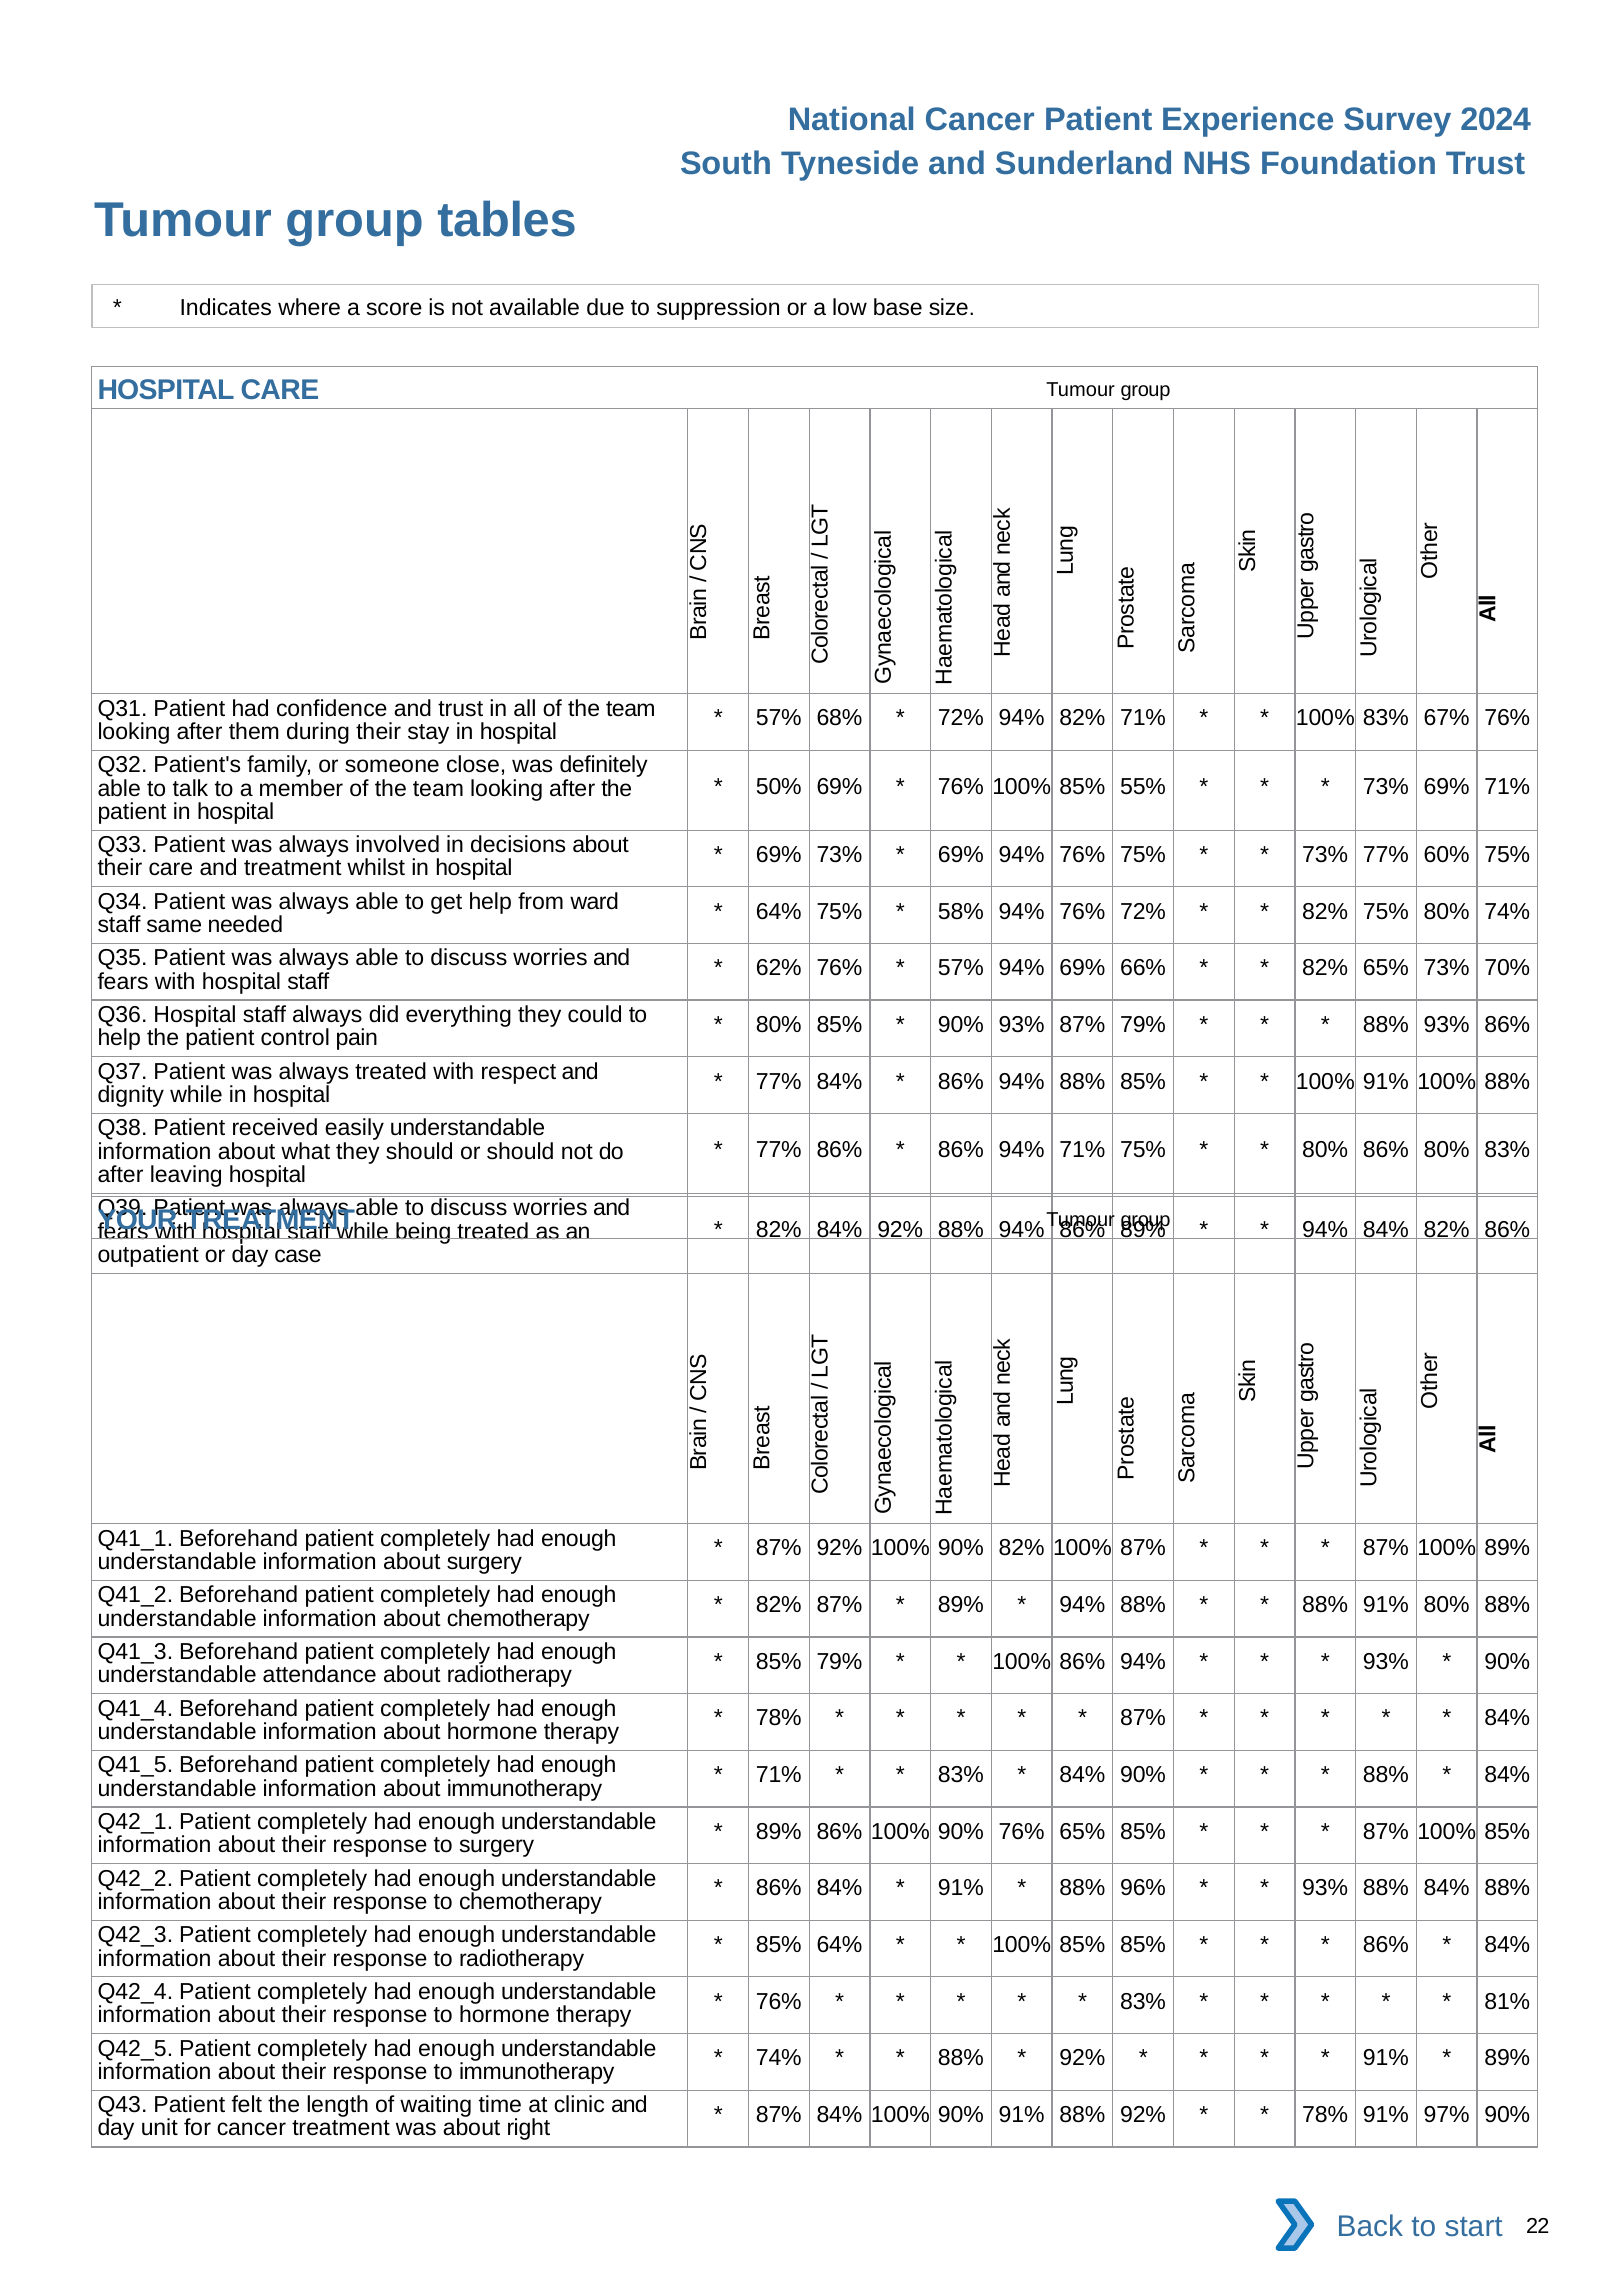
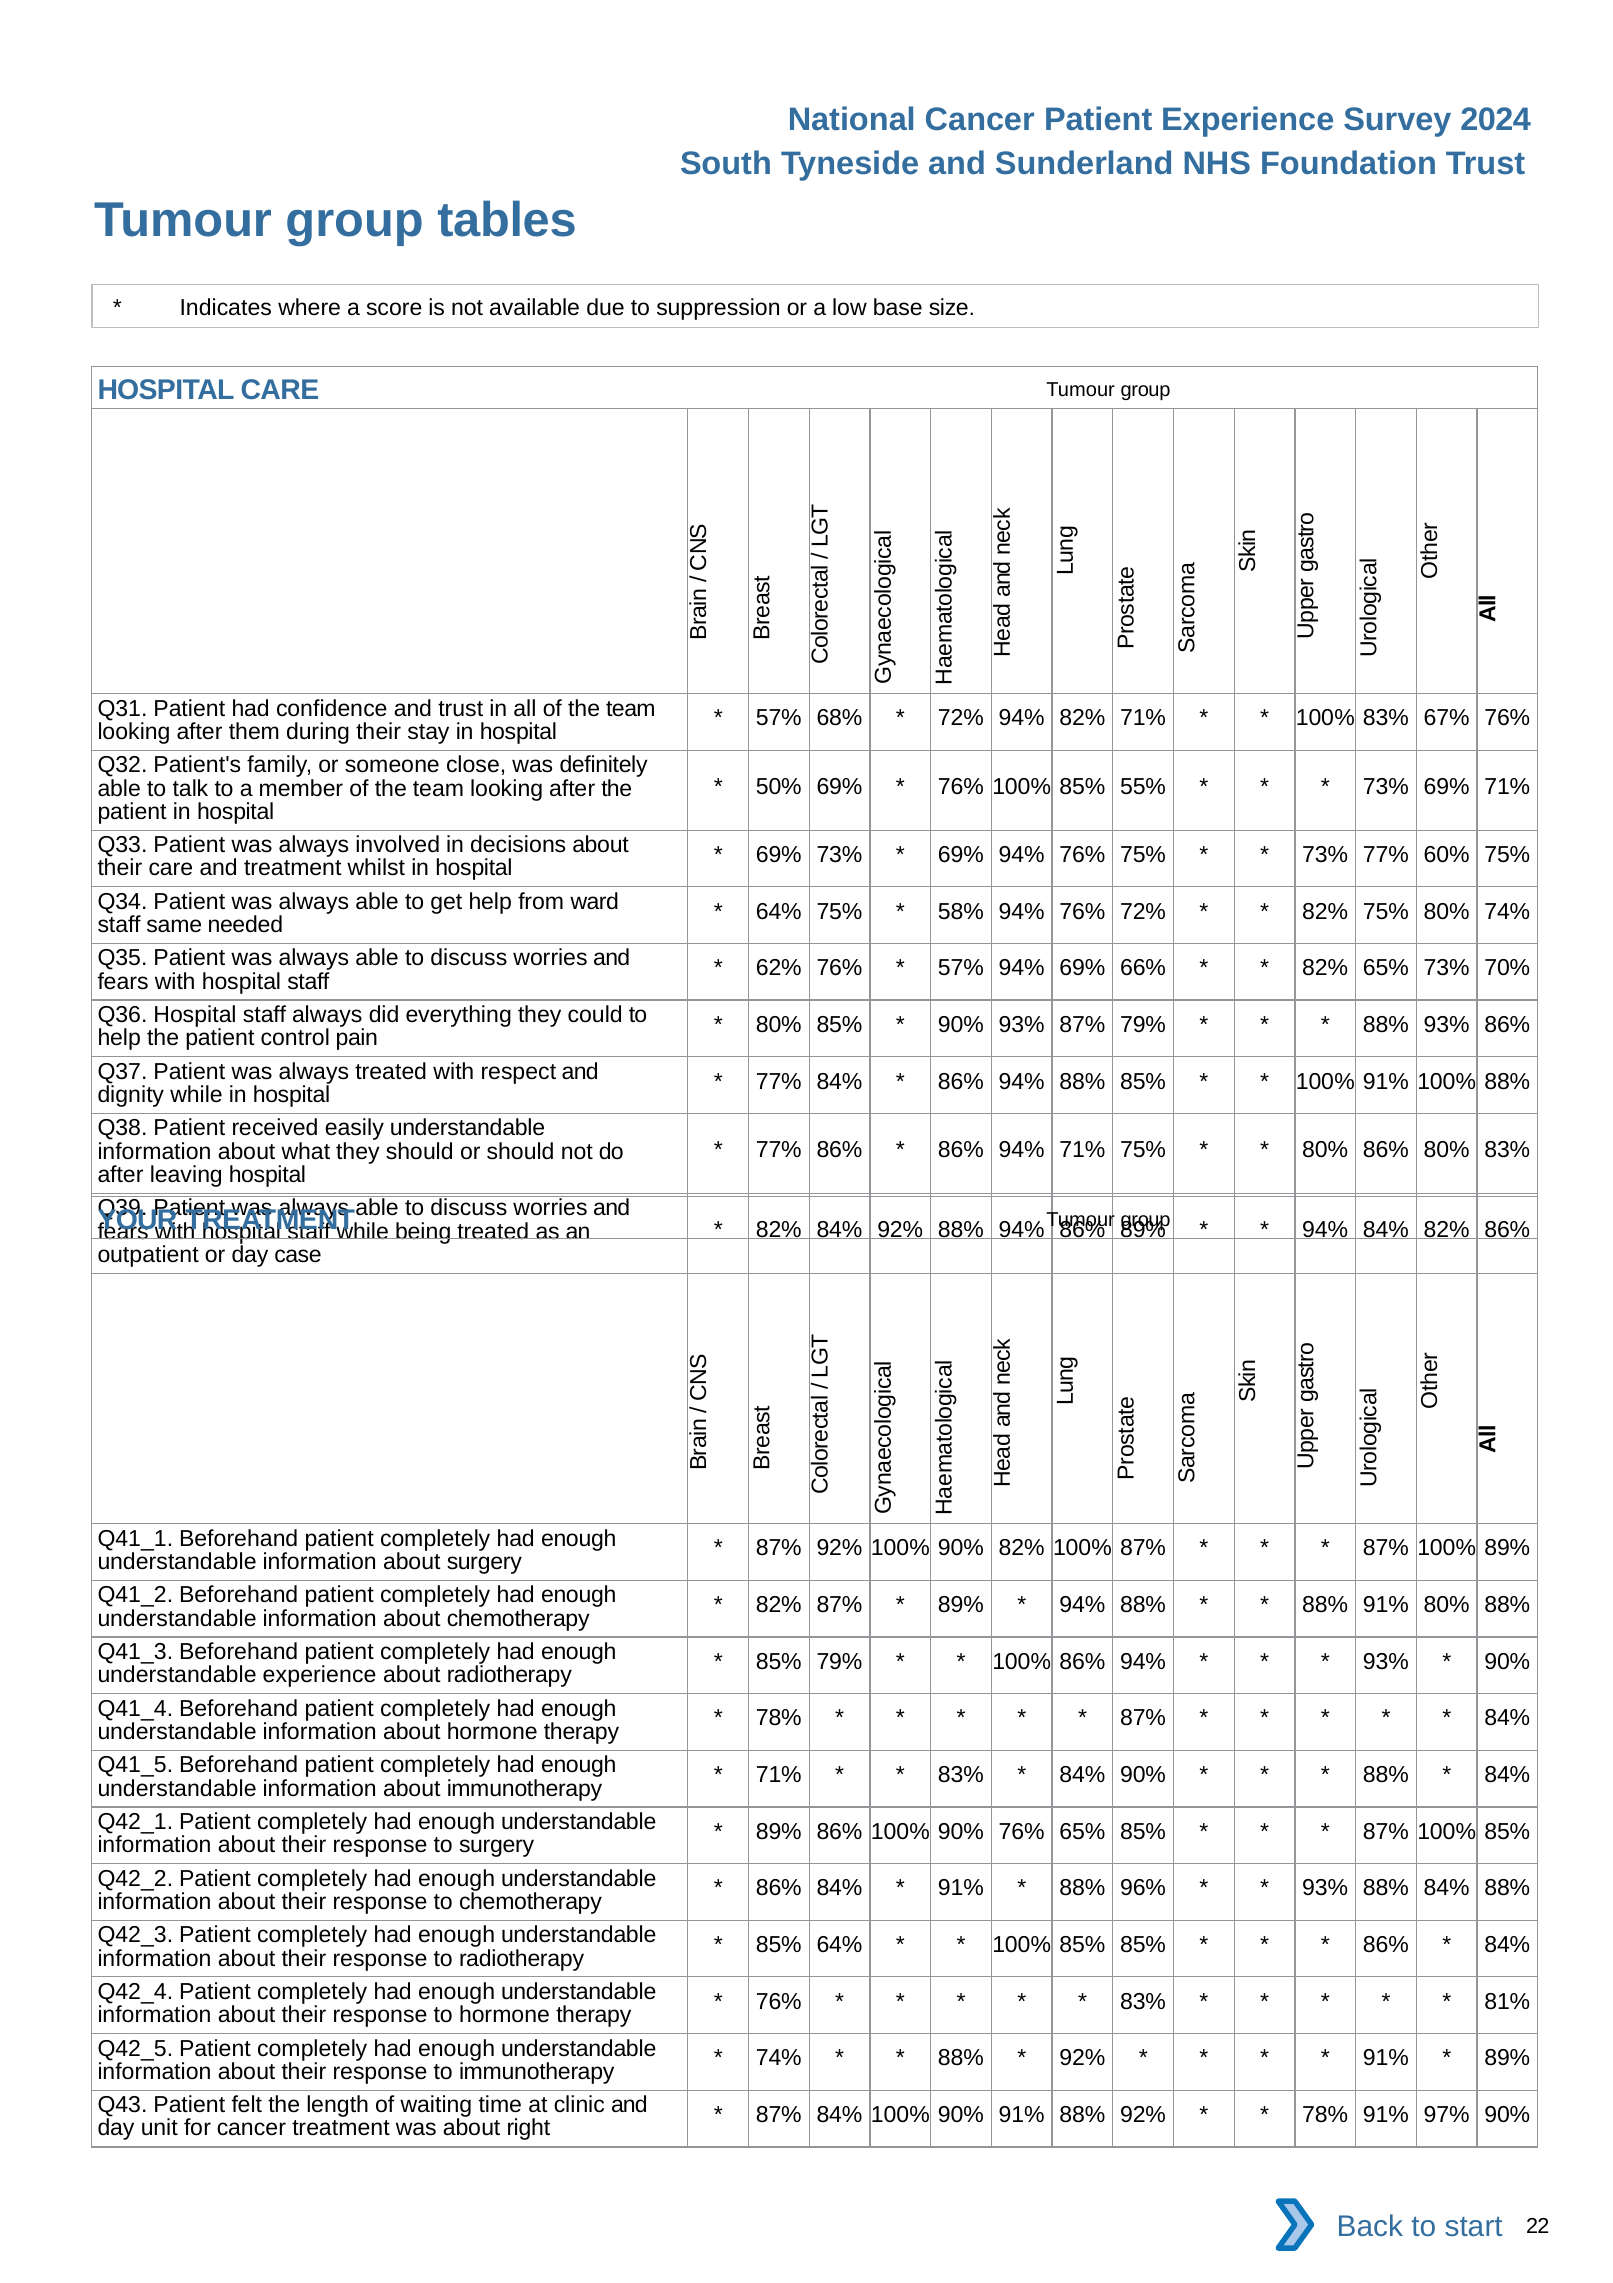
understandable attendance: attendance -> experience (320, 1675)
